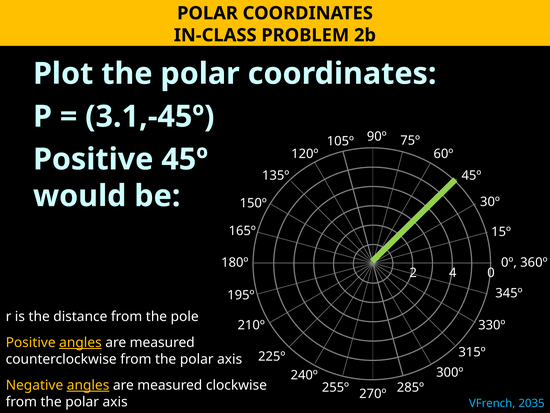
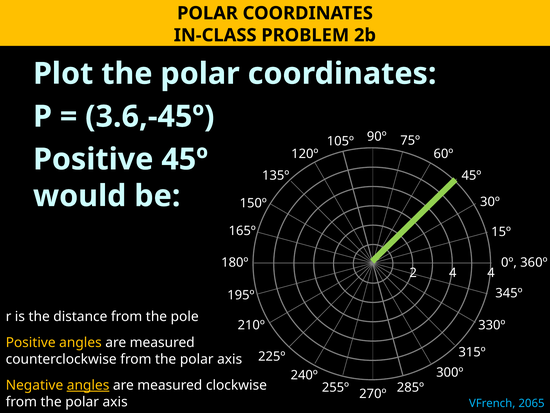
3.1,-45º: 3.1,-45º -> 3.6,-45º (150, 116)
4 0: 0 -> 4 (491, 273)
angles underline: present -> none (80, 342)
2035: 2035 -> 2065 (532, 403)
